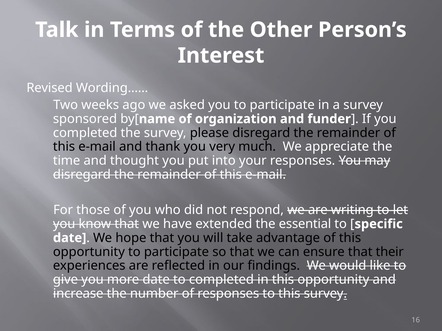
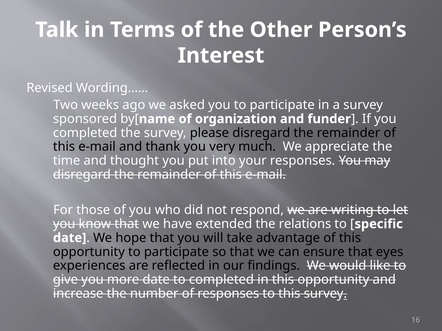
essential: essential -> relations (305, 224)
their: their -> eyes (390, 252)
